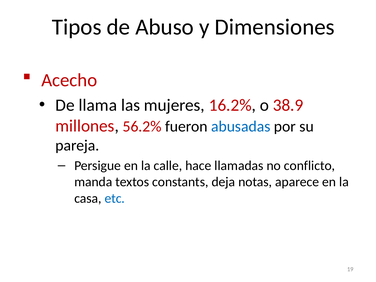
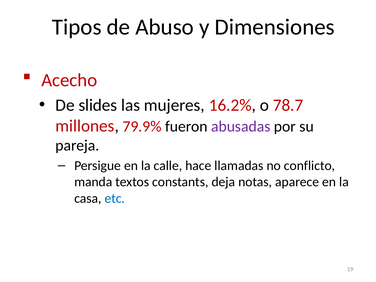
llama: llama -> slides (98, 105)
38.9: 38.9 -> 78.7 (288, 105)
56.2%: 56.2% -> 79.9% (142, 126)
abusadas colour: blue -> purple (241, 126)
